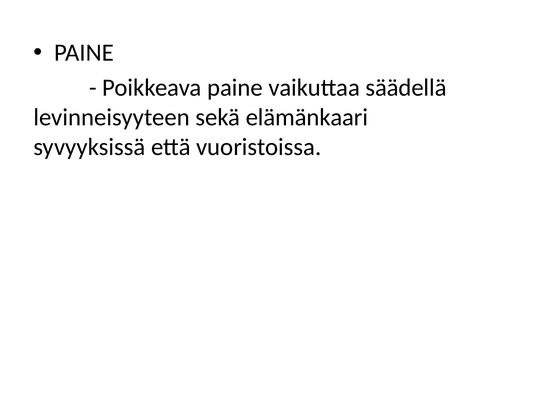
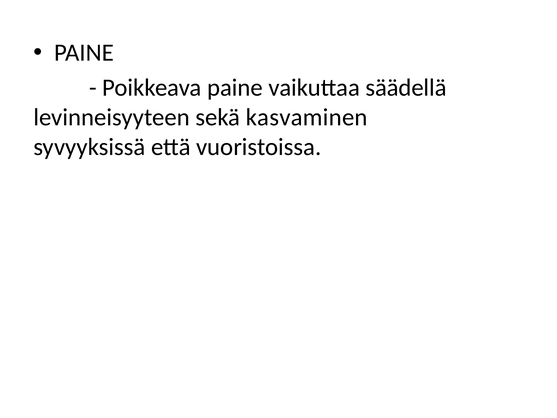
elämänkaari: elämänkaari -> kasvaminen (307, 117)
